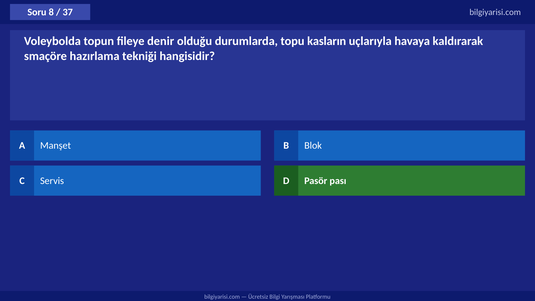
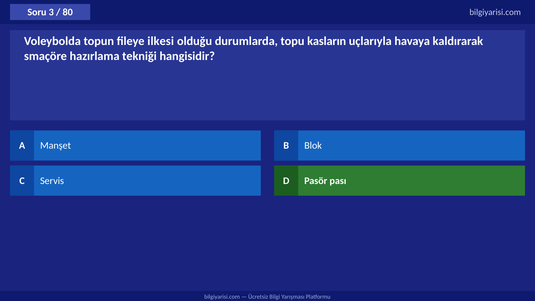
8: 8 -> 3 (51, 12)
37: 37 -> 80 (68, 12)
denir: denir -> ilkesi (161, 41)
